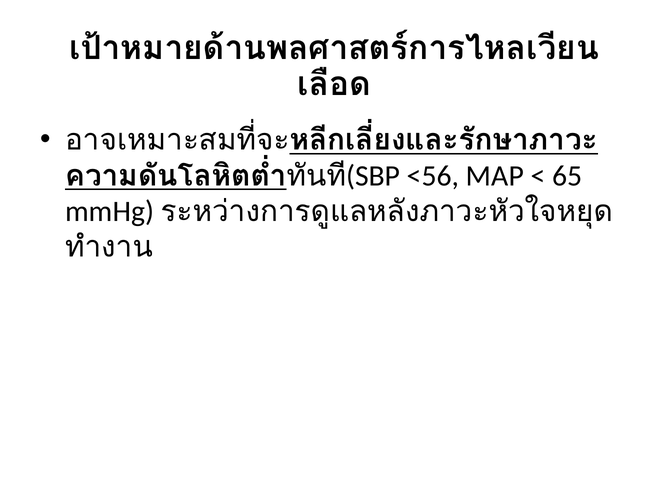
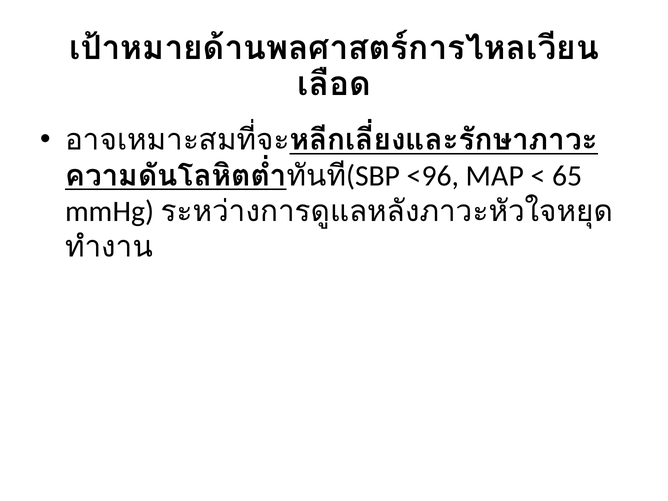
<56: <56 -> <96 (433, 176)
